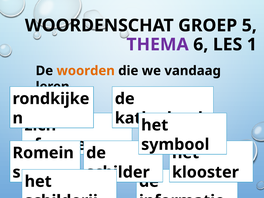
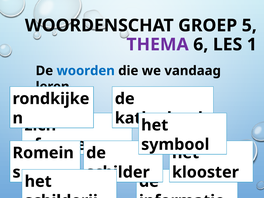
woorden colour: orange -> blue (86, 71)
